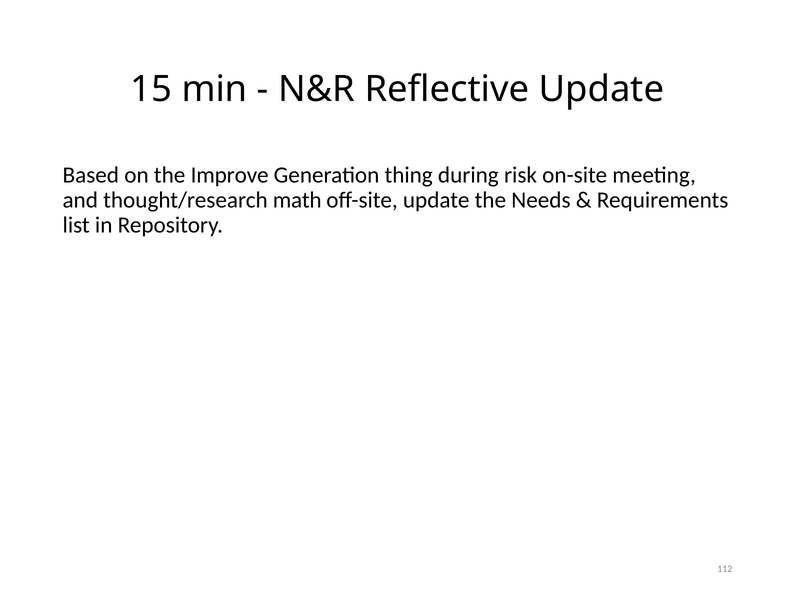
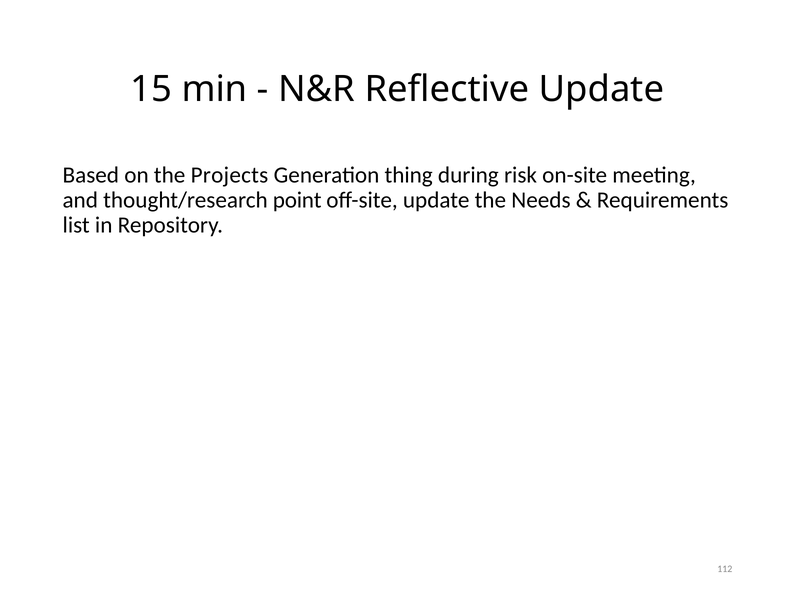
Improve: Improve -> Projects (229, 175)
math: math -> point (297, 200)
